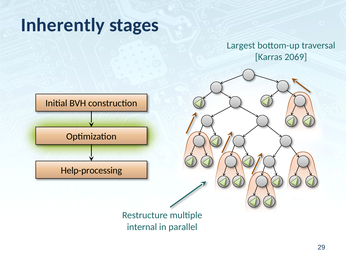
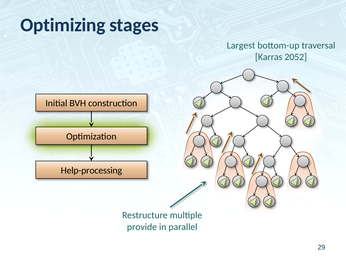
Inherently: Inherently -> Optimizing (63, 25)
2069: 2069 -> 2052 (296, 57)
internal: internal -> provide (142, 227)
